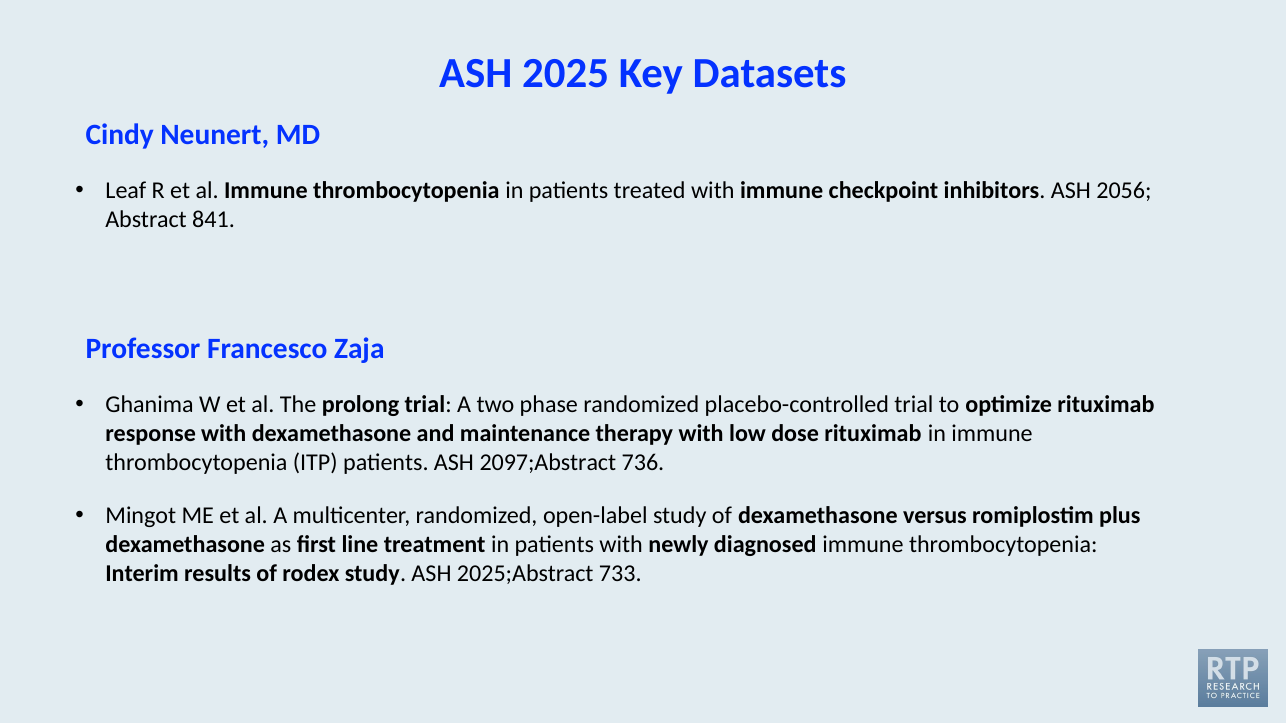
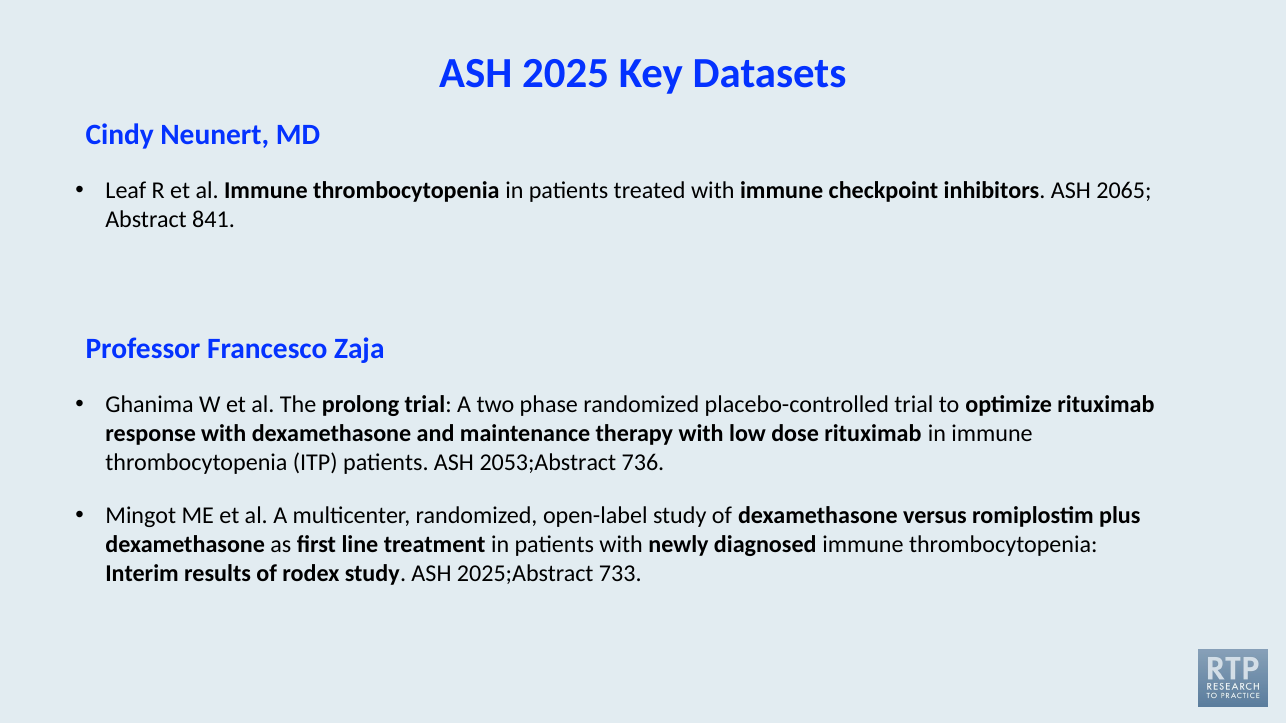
2056: 2056 -> 2065 (1124, 190)
2097;Abstract: 2097;Abstract -> 2053;Abstract (548, 463)
